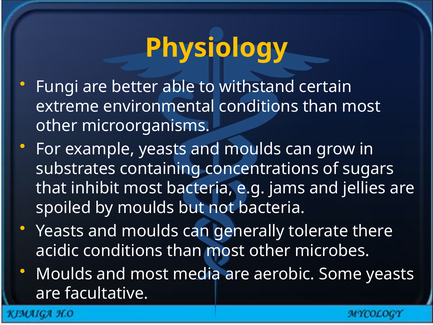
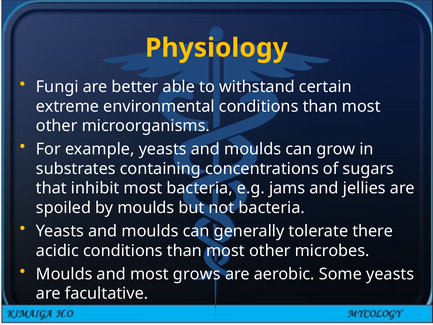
media: media -> grows (197, 274)
